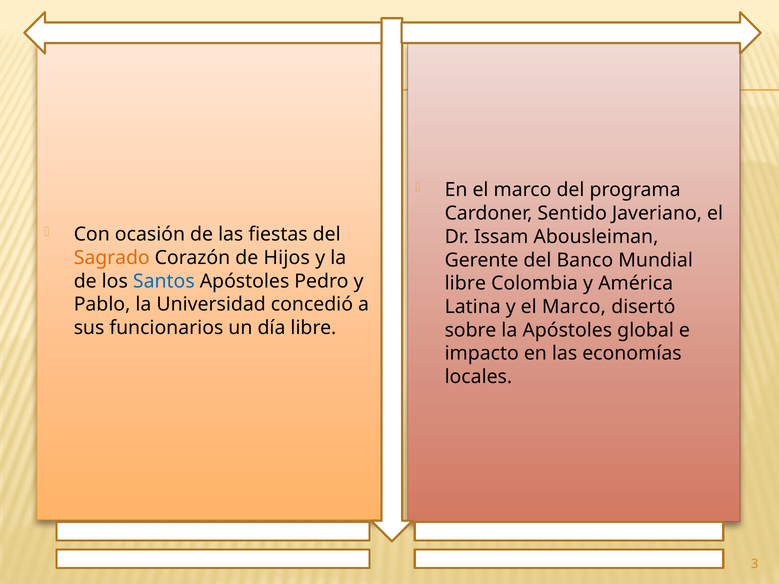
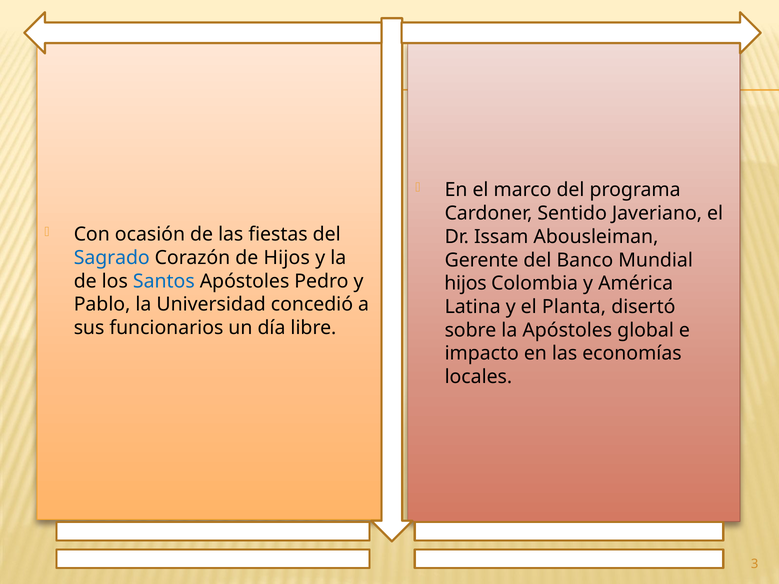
Sagrado colour: orange -> blue (112, 258)
libre: libre -> hijos (465, 284)
y el Marco: Marco -> Planta (574, 307)
